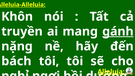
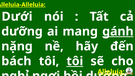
Khôn: Khôn -> Dưới (17, 17)
truyền: truyền -> dưỡng (22, 31)
tôi underline: none -> present (75, 61)
